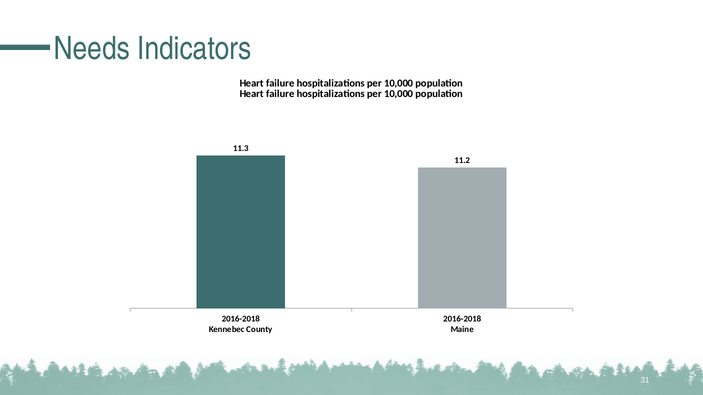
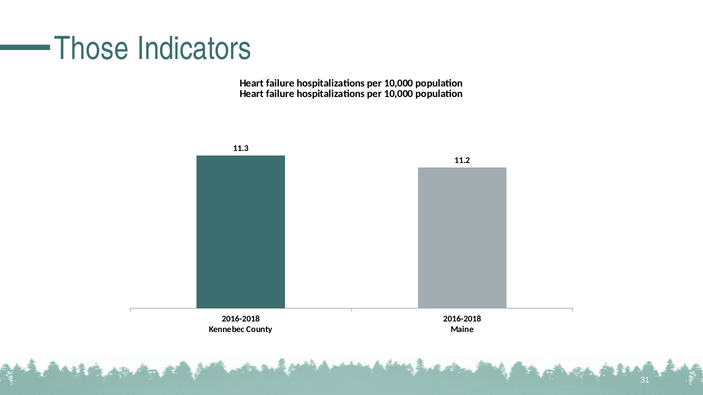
Needs: Needs -> Those (92, 49)
